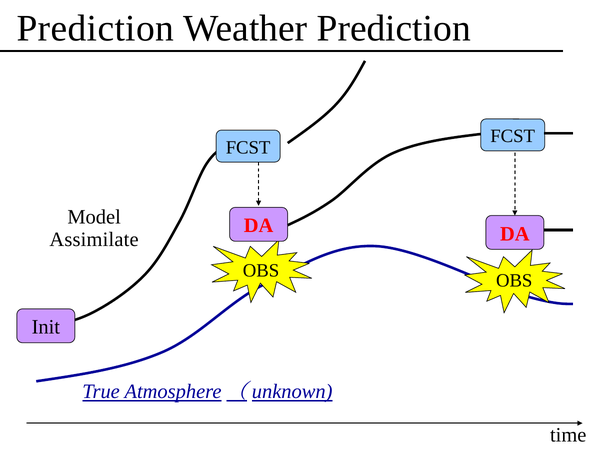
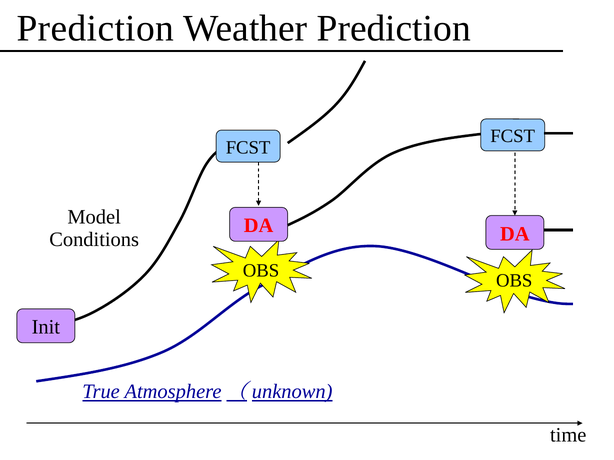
Assimilate: Assimilate -> Conditions (94, 240)
